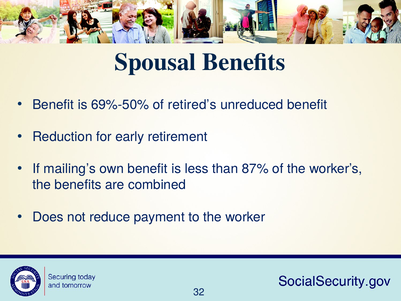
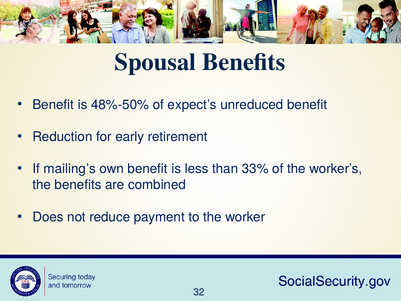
69%-50%: 69%-50% -> 48%-50% (120, 105)
retired’s: retired’s -> expect’s (192, 105)
87%: 87% -> 33% (255, 169)
